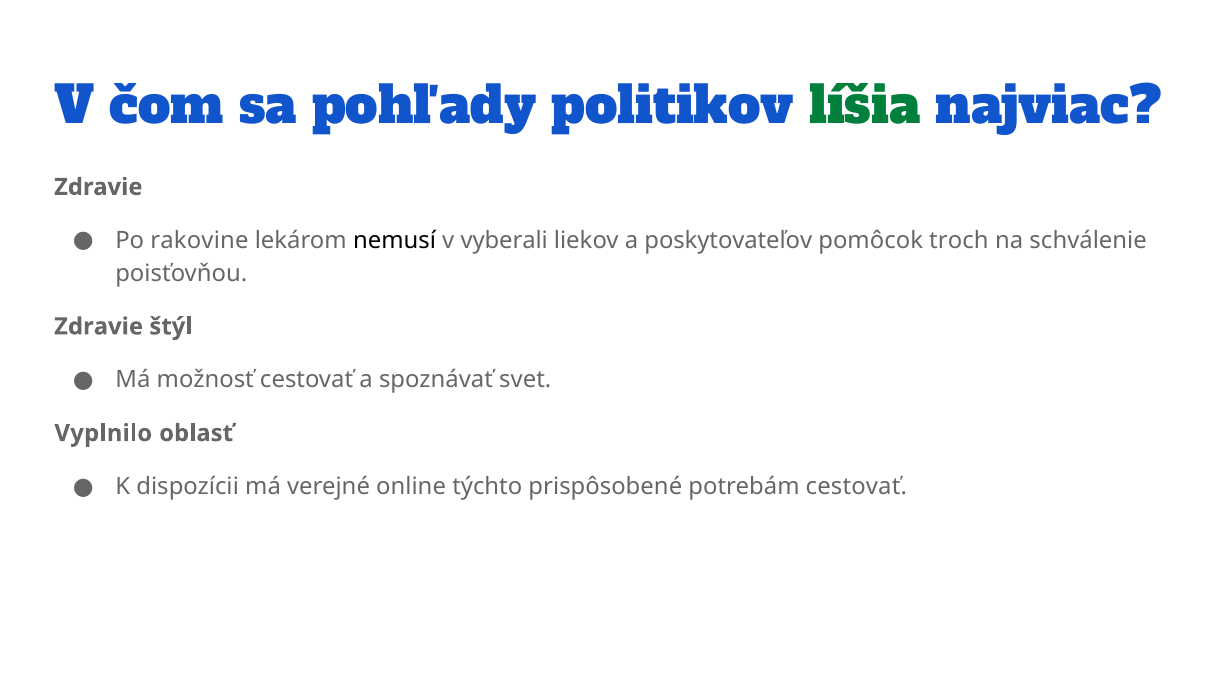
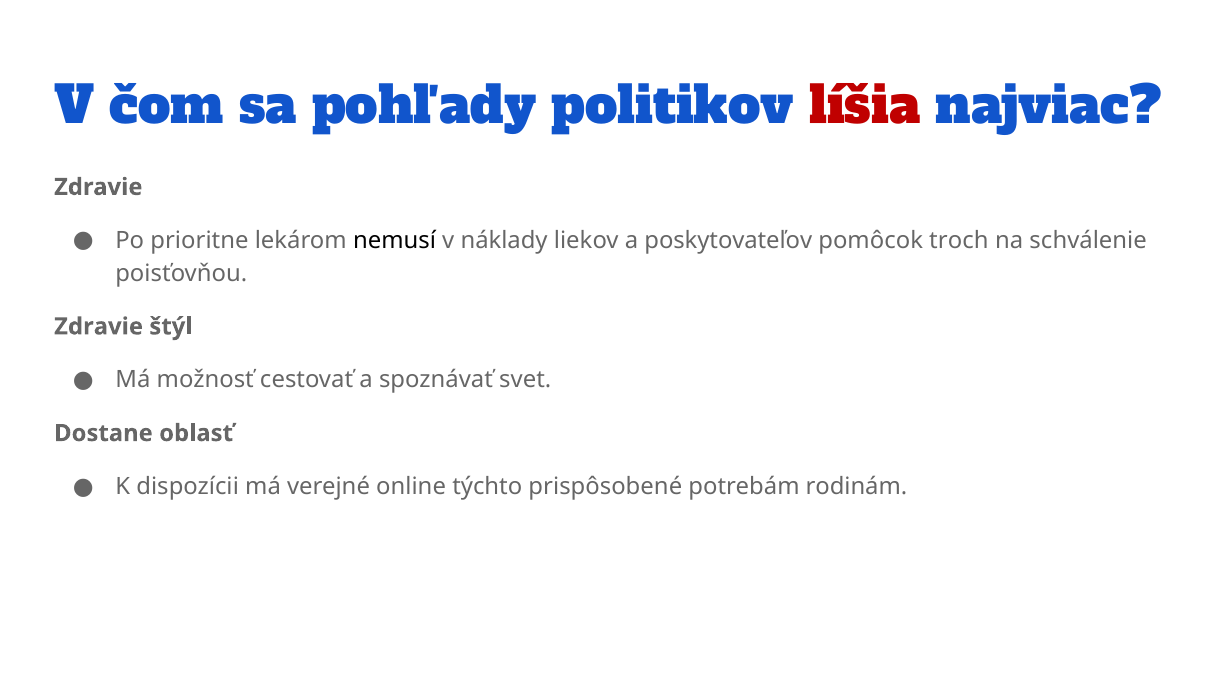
líšia colour: green -> red (865, 106)
rakovine: rakovine -> prioritne (199, 240)
vyberali: vyberali -> náklady (504, 240)
Vyplnilo: Vyplnilo -> Dostane (103, 433)
potrebám cestovať: cestovať -> rodinám (856, 487)
